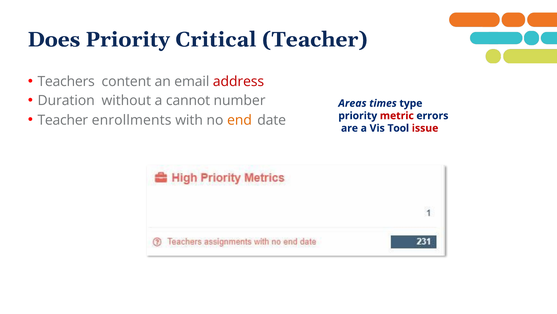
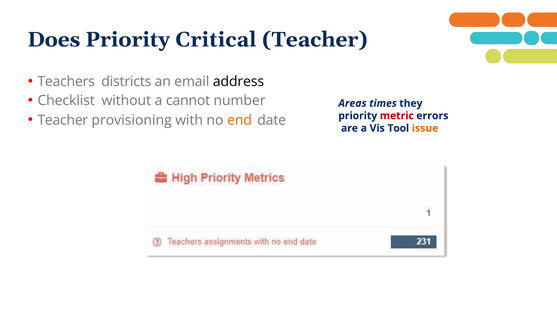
content: content -> districts (126, 81)
address colour: red -> black (238, 81)
Duration: Duration -> Checklist (66, 100)
type: type -> they (411, 103)
enrollments: enrollments -> provisioning (132, 120)
issue colour: red -> orange (425, 128)
